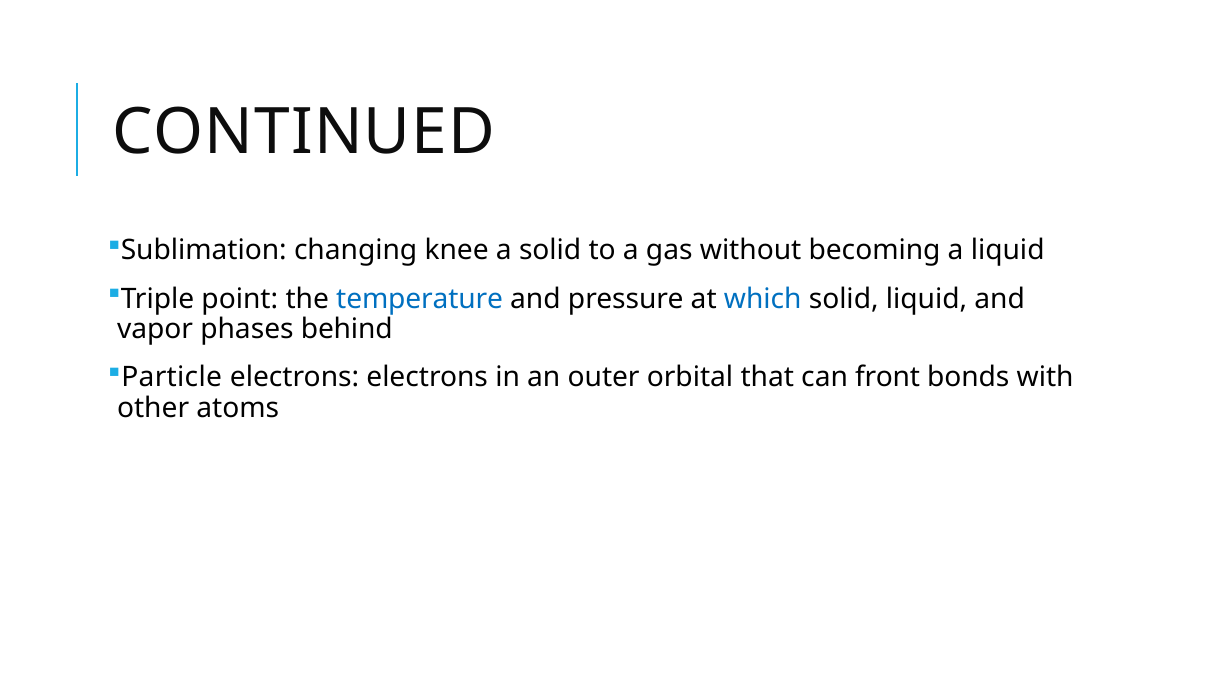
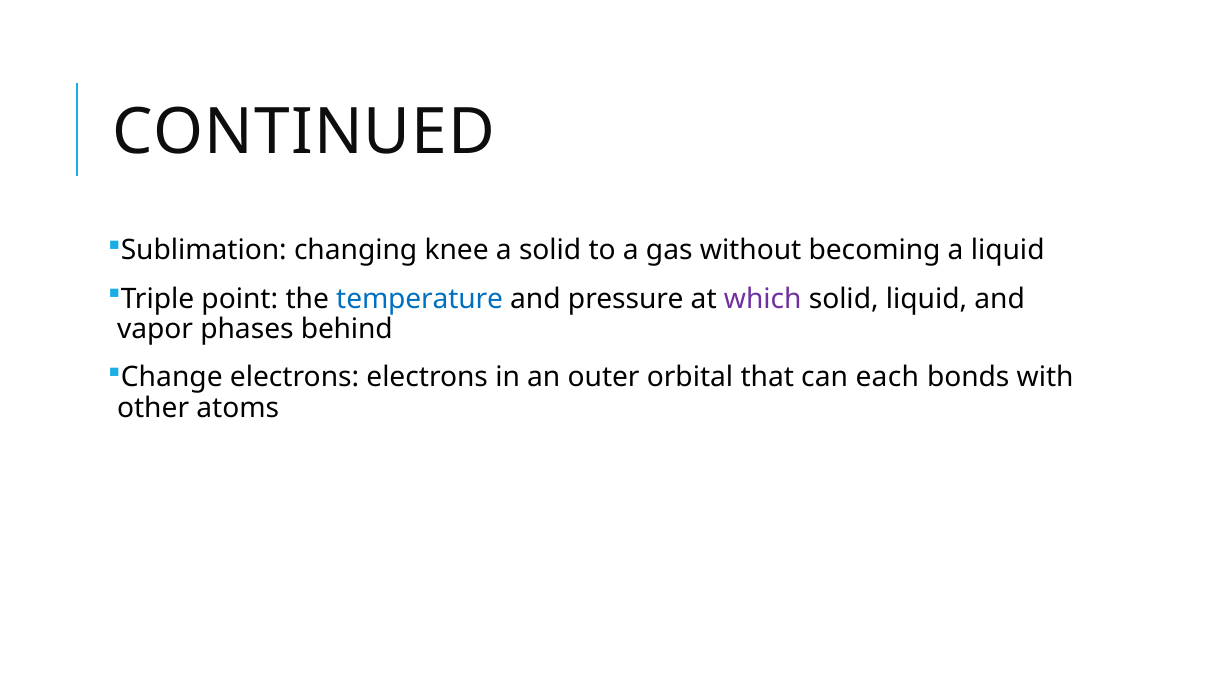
which colour: blue -> purple (763, 299)
Particle: Particle -> Change (172, 377)
front: front -> each (887, 377)
